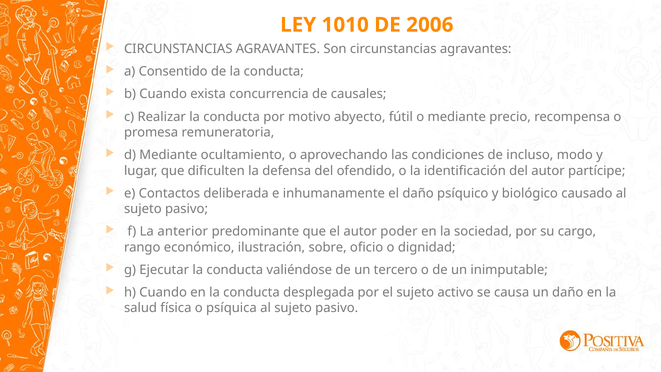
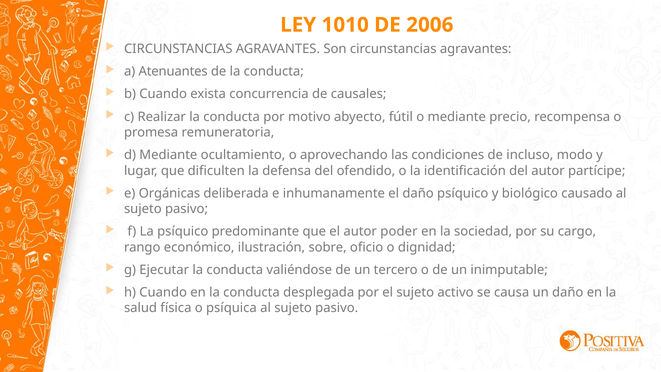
Consentido: Consentido -> Atenuantes (173, 71)
Contactos: Contactos -> Orgánicas (169, 193)
La anterior: anterior -> psíquico (183, 231)
